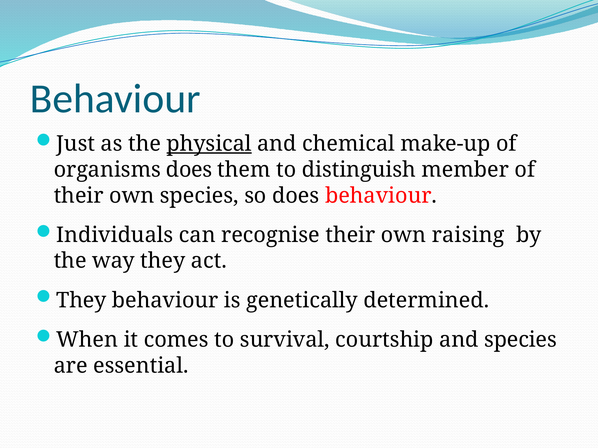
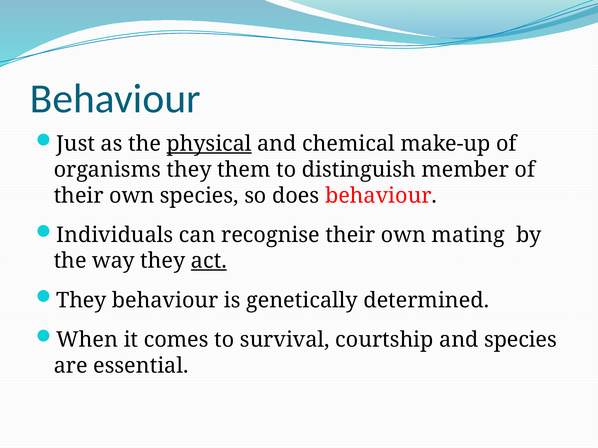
organisms does: does -> they (189, 170)
raising: raising -> mating (468, 235)
act underline: none -> present (209, 261)
